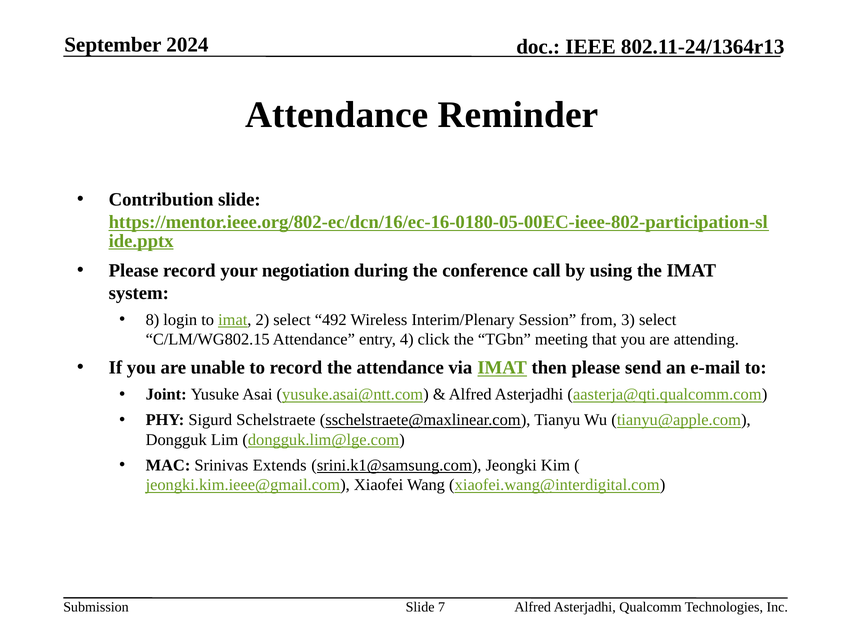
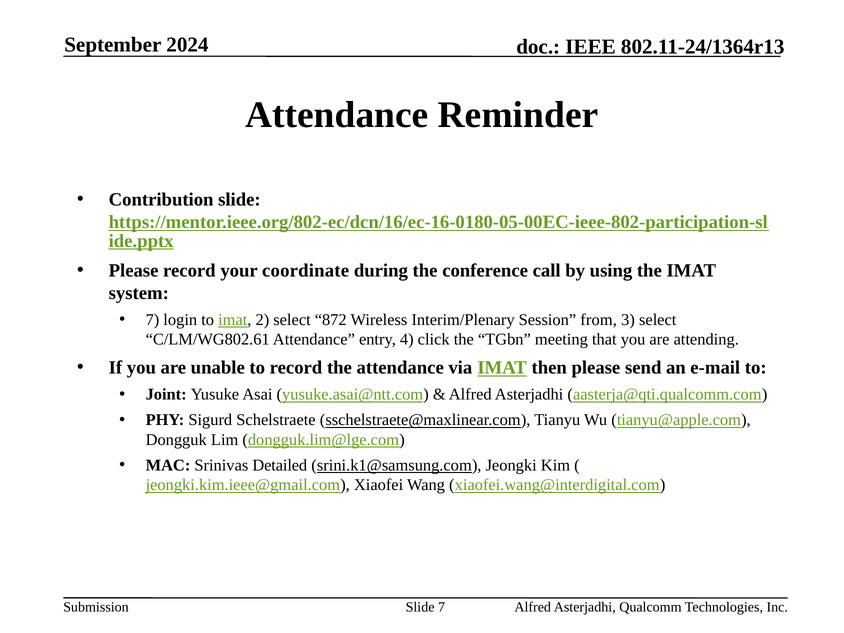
negotiation: negotiation -> coordinate (306, 270)
8: 8 -> 7 (153, 320)
492: 492 -> 872 (331, 320)
C/LM/WG802.15: C/LM/WG802.15 -> C/LM/WG802.61 (208, 339)
Extends: Extends -> Detailed (280, 465)
